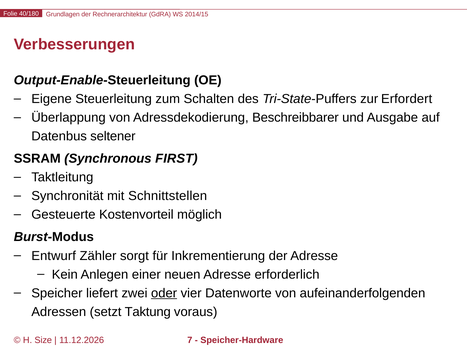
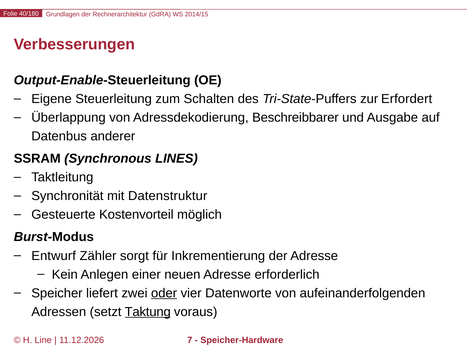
seltener: seltener -> anderer (113, 136)
FIRST: FIRST -> LINES (176, 159)
Schnittstellen: Schnittstellen -> Datenstruktur (168, 196)
Taktung underline: none -> present (148, 312)
Size: Size -> Line (43, 340)
